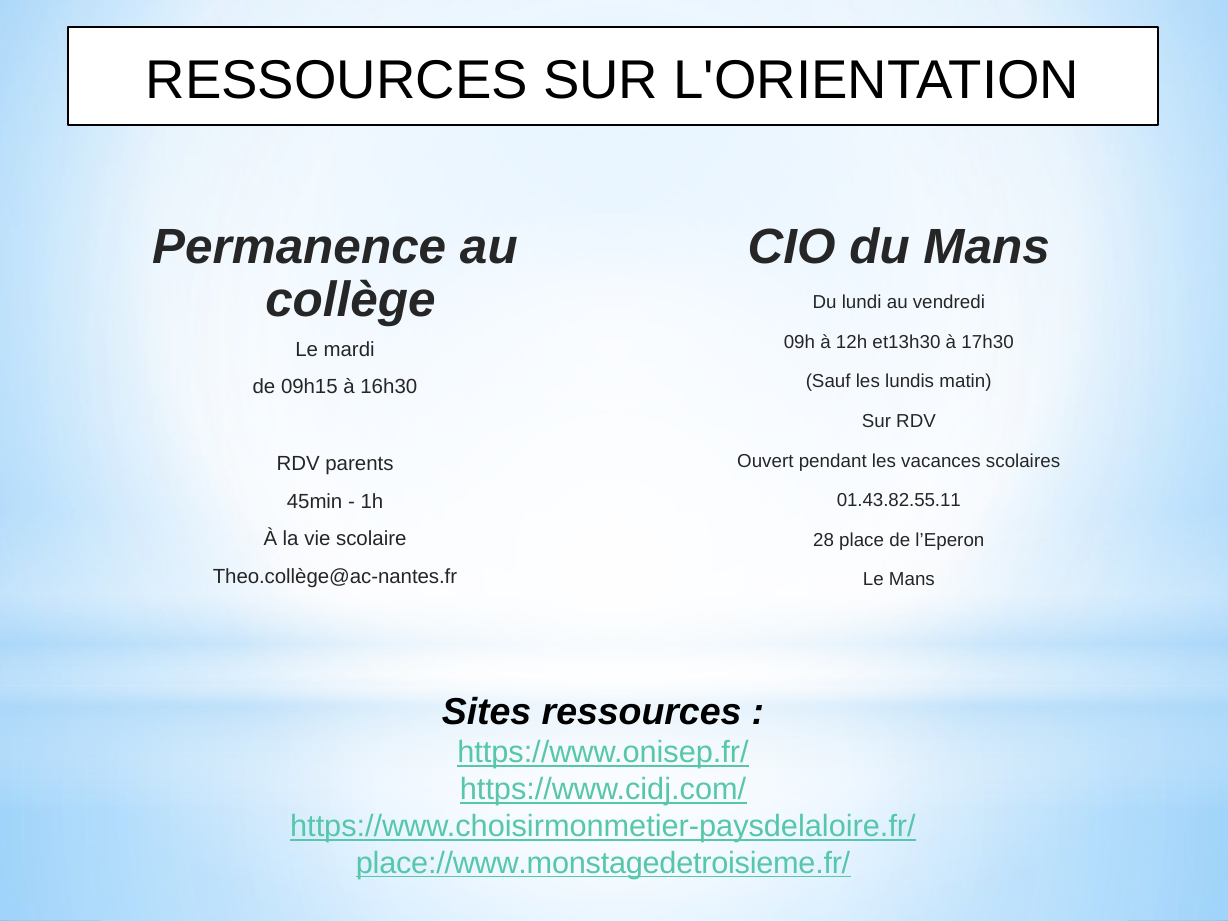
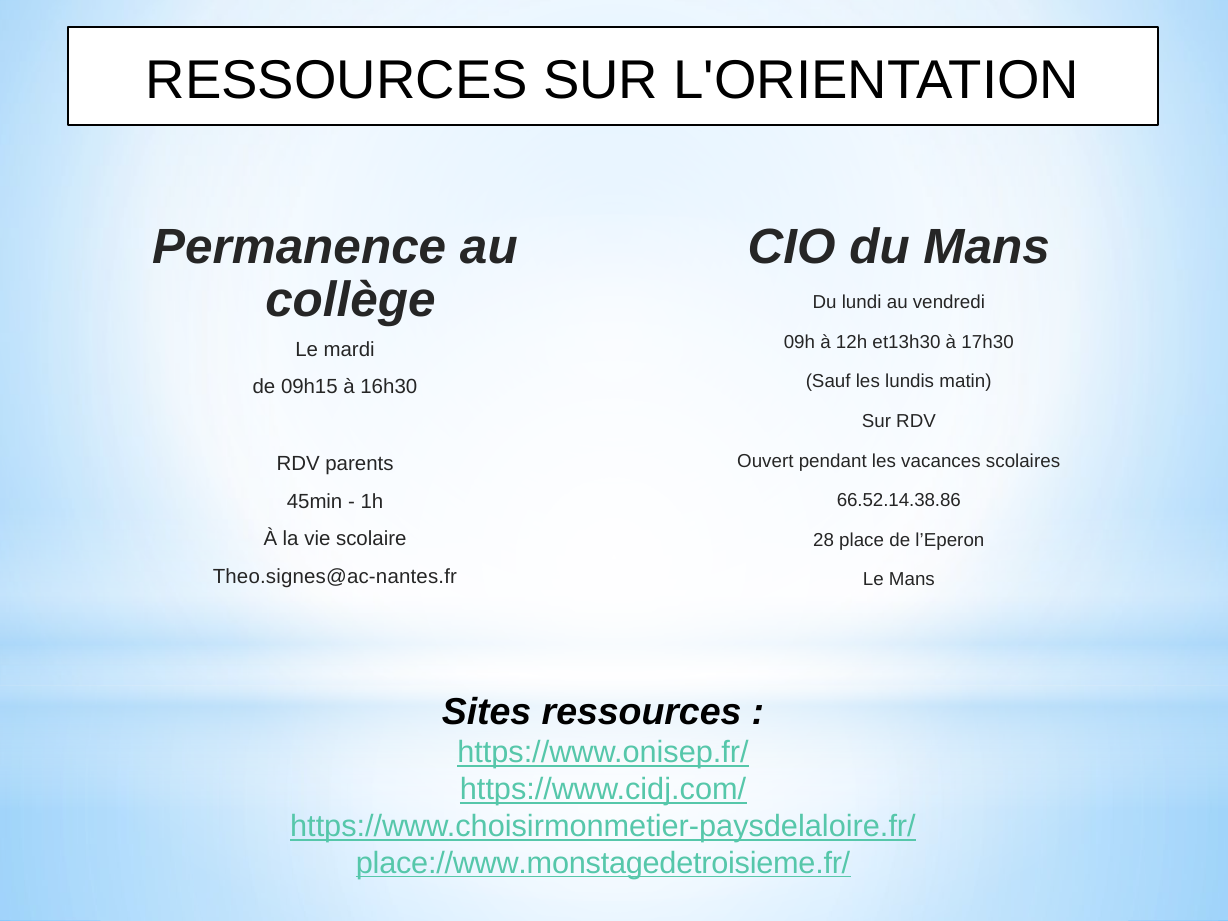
01.43.82.55.11: 01.43.82.55.11 -> 66.52.14.38.86 (899, 501)
Theo.collège@ac-nantes.fr: Theo.collège@ac-nantes.fr -> Theo.signes@ac-nantes.fr (335, 576)
